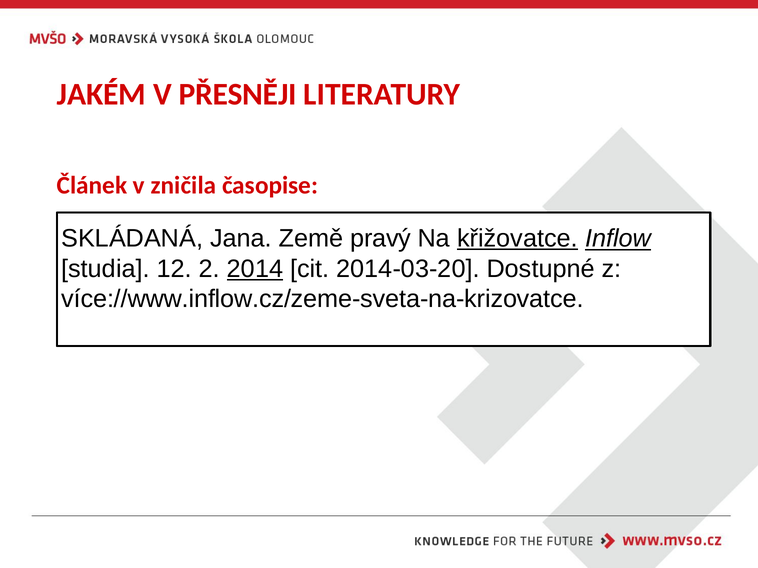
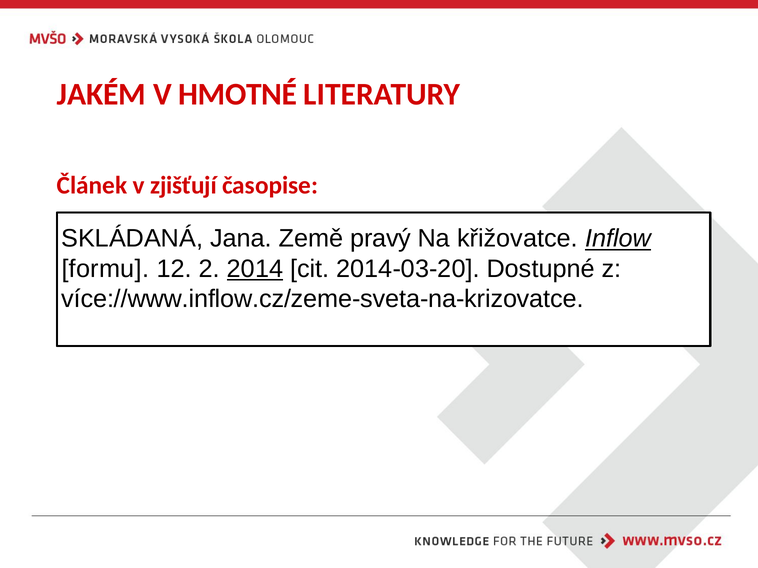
PŘESNĚJI: PŘESNĚJI -> HMOTNÉ (238, 94)
zničila: zničila -> zjišťují (184, 185)
křižovatce underline: present -> none (517, 239)
studia: studia -> formu (105, 269)
